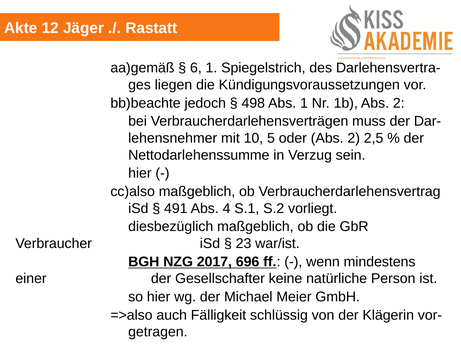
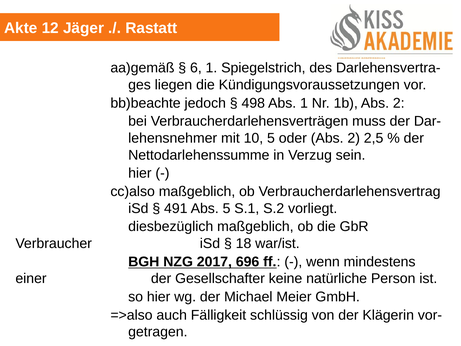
Abs 4: 4 -> 5 (227, 208)
23: 23 -> 18 (244, 243)
